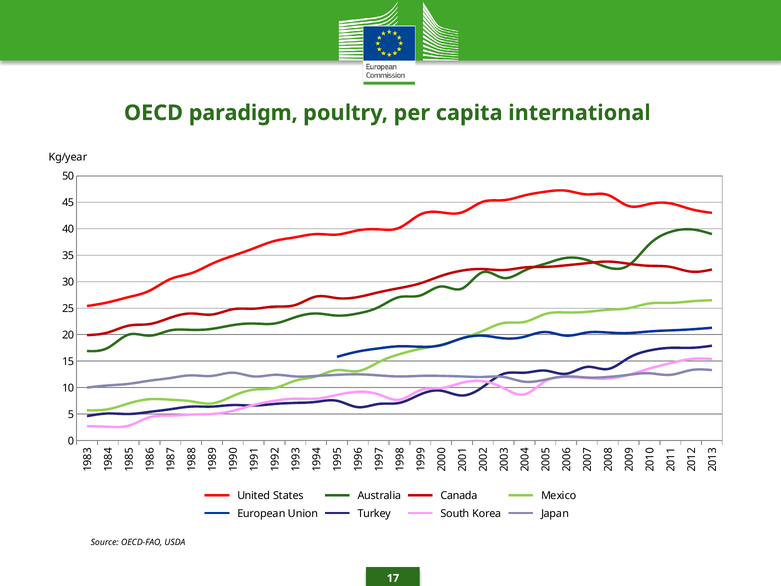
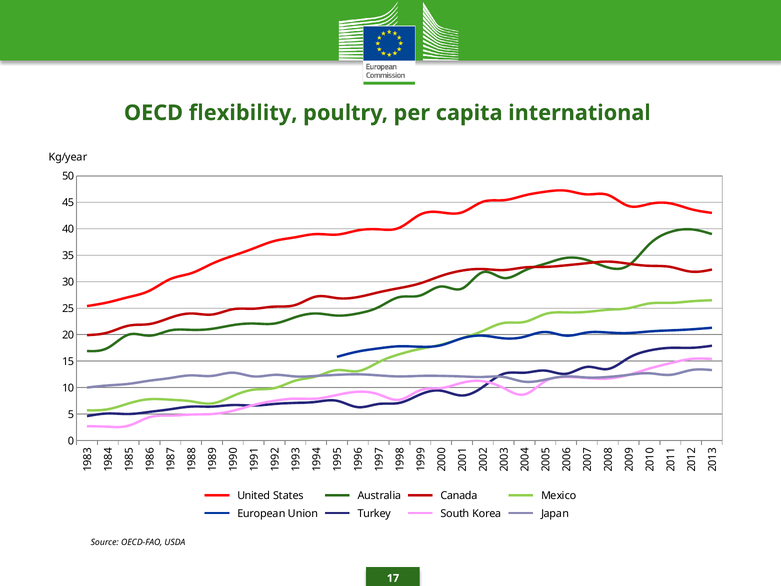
paradigm: paradigm -> flexibility (243, 113)
